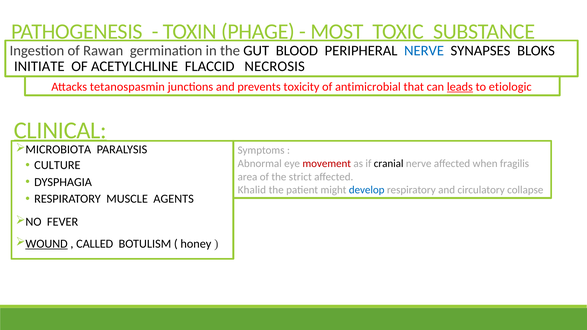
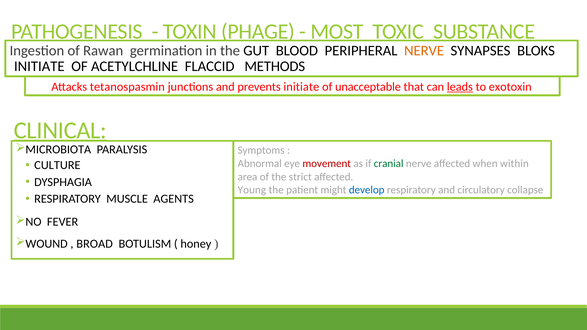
NERVE colour: blue -> orange (424, 51)
NECROSIS: NECROSIS -> METHODS (275, 66)
prevents toxicity: toxicity -> initiate (301, 87)
antimicrobial: antimicrobial -> unacceptable (368, 87)
etiologic: etiologic -> exotoxin (510, 87)
cranial colour: black -> green (389, 164)
fragilis: fragilis -> within (514, 164)
Khalid: Khalid -> Young (252, 190)
WOUND underline: present -> none (47, 244)
CALLED: CALLED -> BROAD (95, 244)
